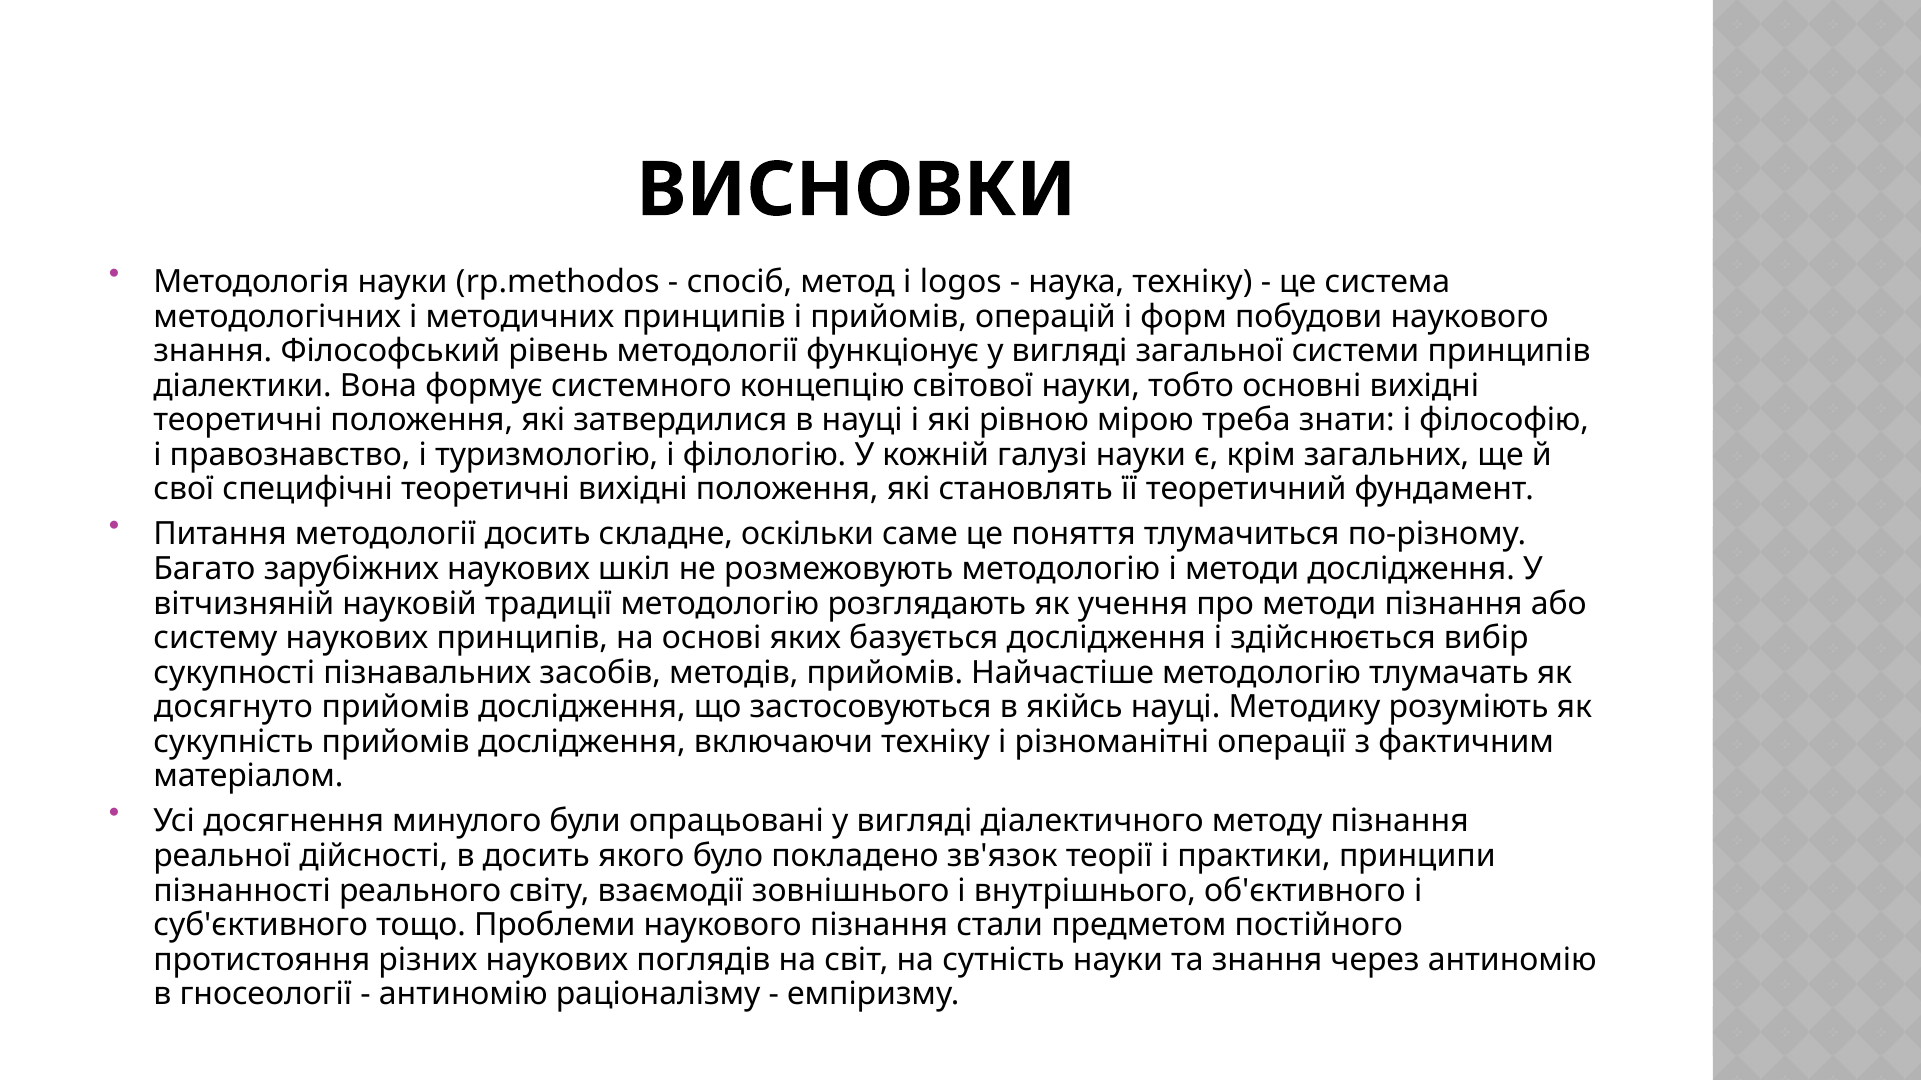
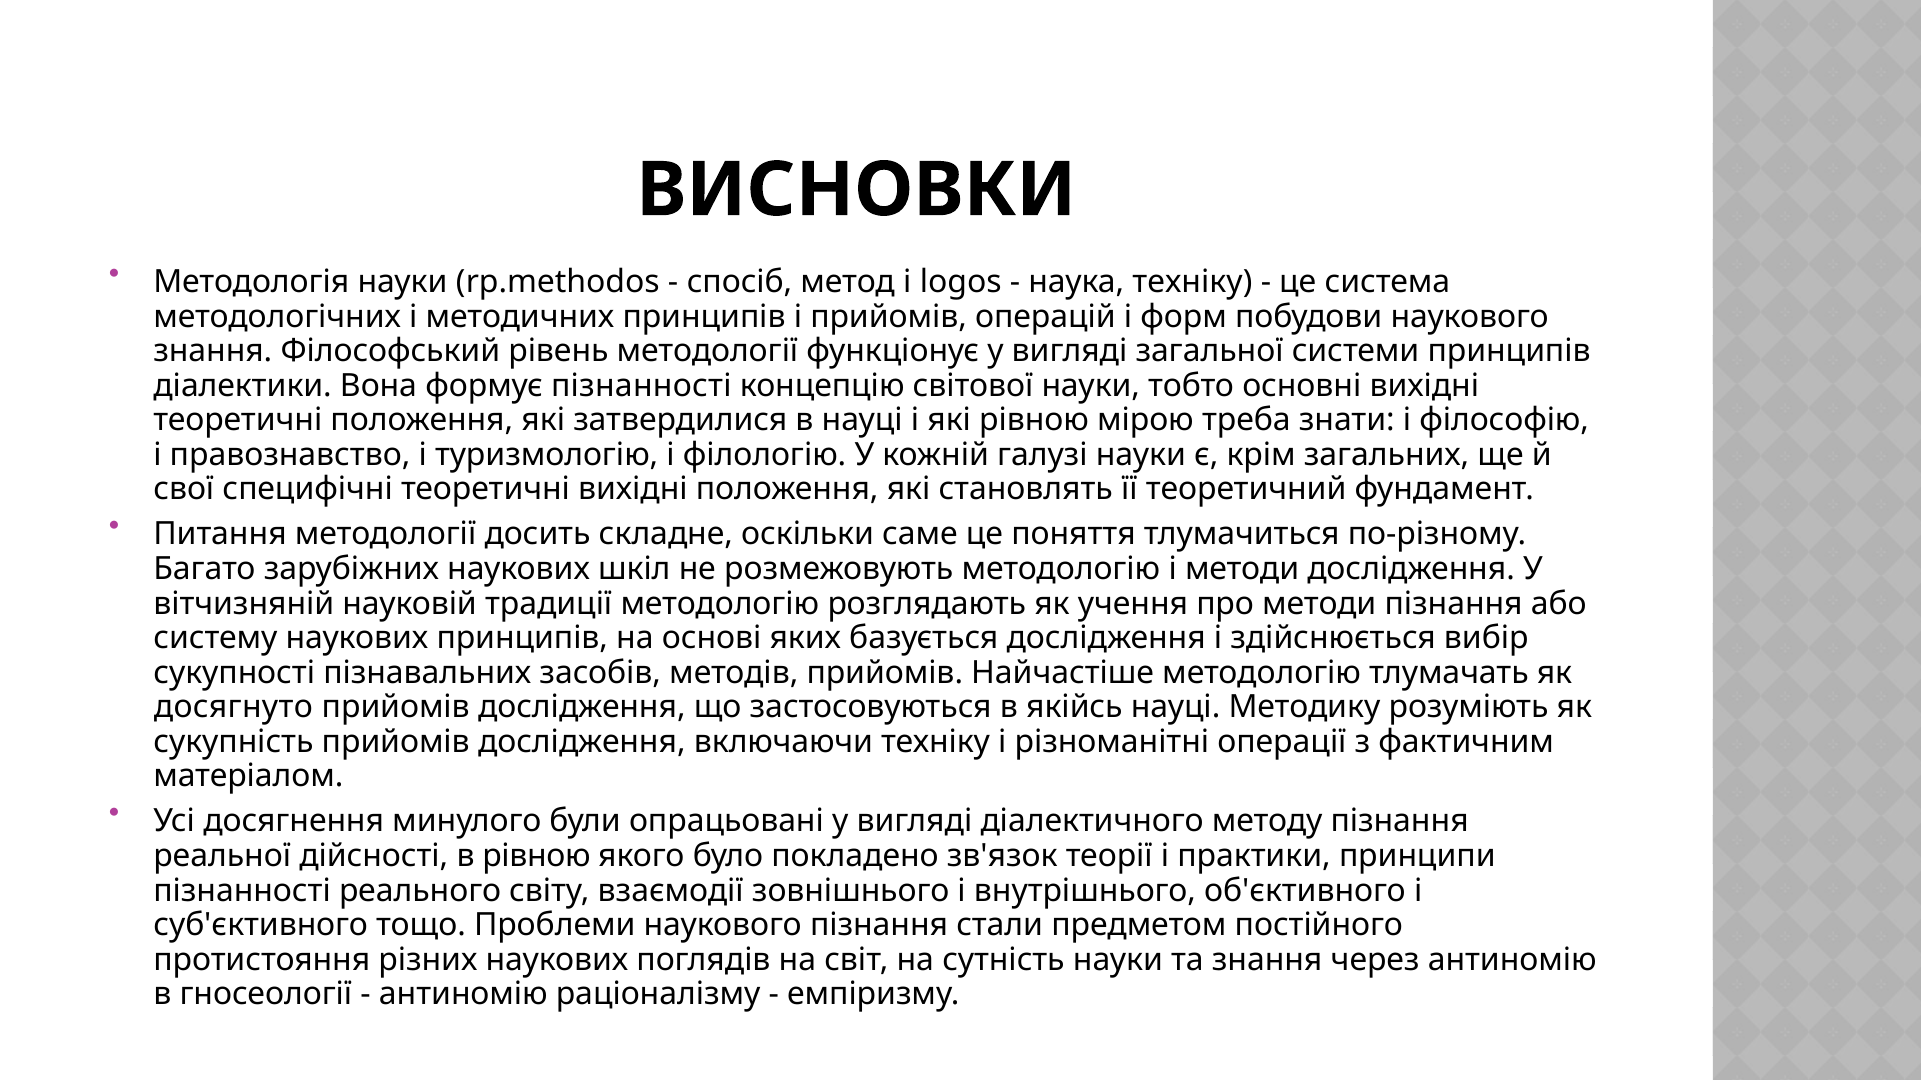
формує системного: системного -> пізнанності (641, 386)
в досить: досить -> рівною (536, 856)
